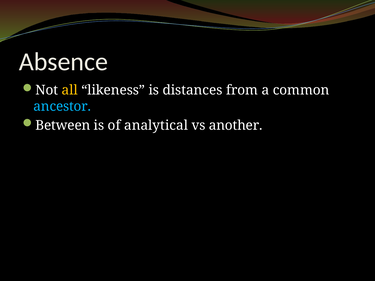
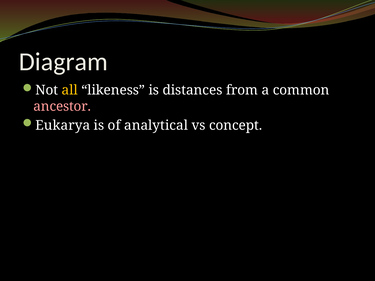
Absence: Absence -> Diagram (63, 62)
ancestor colour: light blue -> pink (62, 107)
Between: Between -> Eukarya (63, 125)
another: another -> concept (236, 125)
